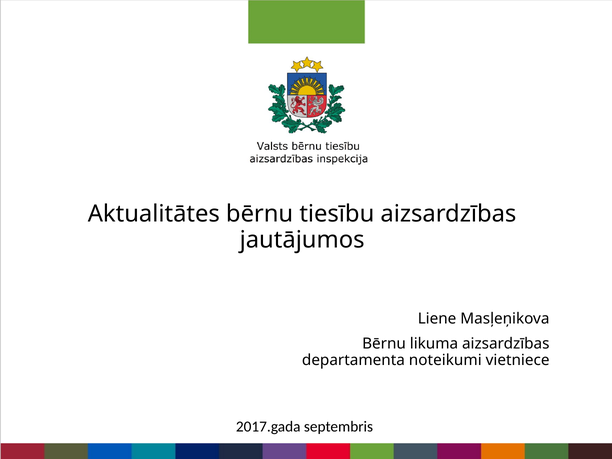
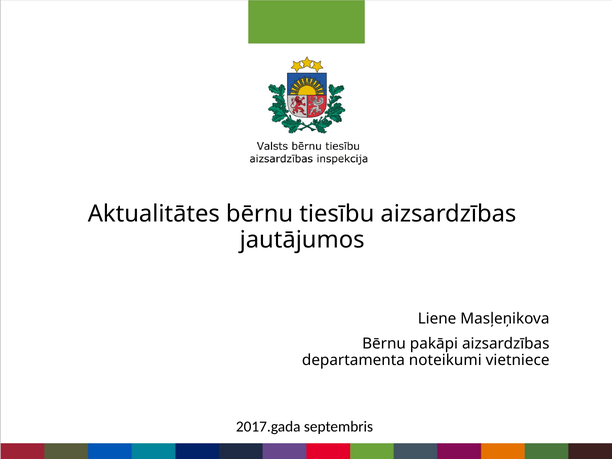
likuma: likuma -> pakāpi (434, 344)
